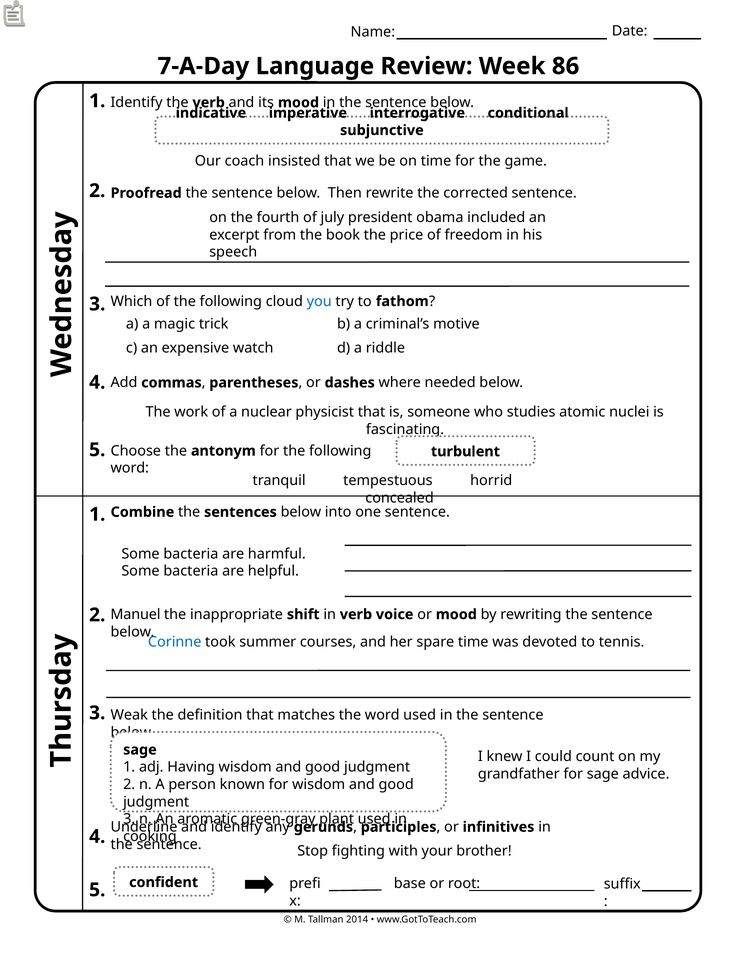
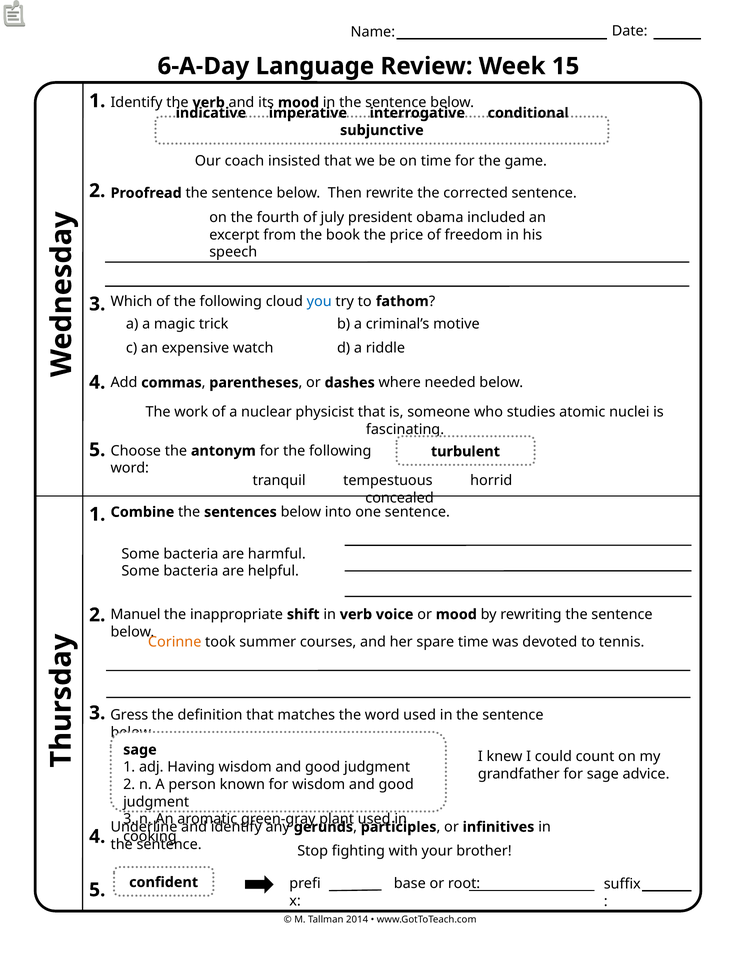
7-A-Day: 7-A-Day -> 6-A-Day (203, 66)
86: 86 -> 15 (566, 66)
Corinne colour: blue -> orange (175, 642)
Weak: Weak -> Gress (129, 715)
